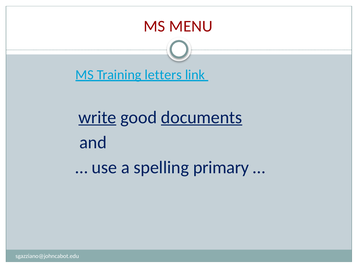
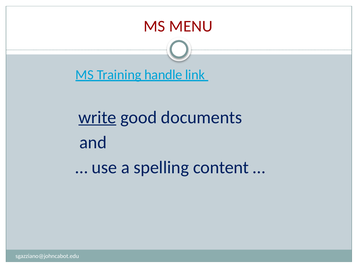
letters: letters -> handle (163, 75)
documents underline: present -> none (202, 118)
primary: primary -> content (221, 168)
